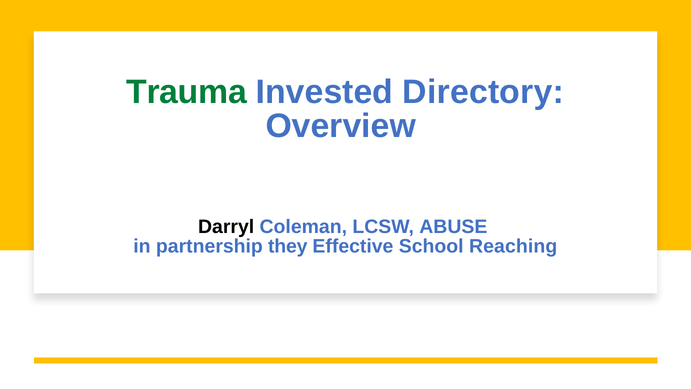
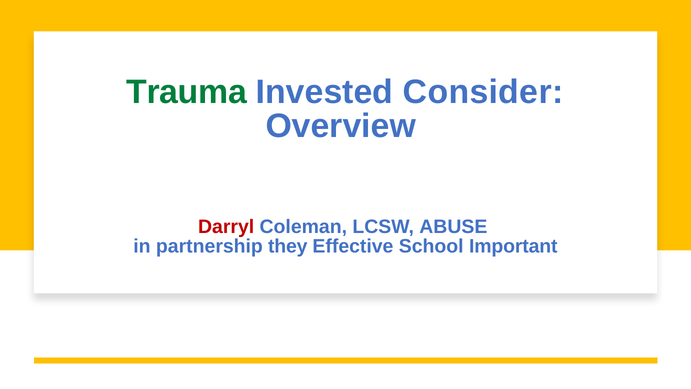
Directory: Directory -> Consider (483, 92)
Darryl colour: black -> red (226, 226)
Reaching: Reaching -> Important (513, 246)
